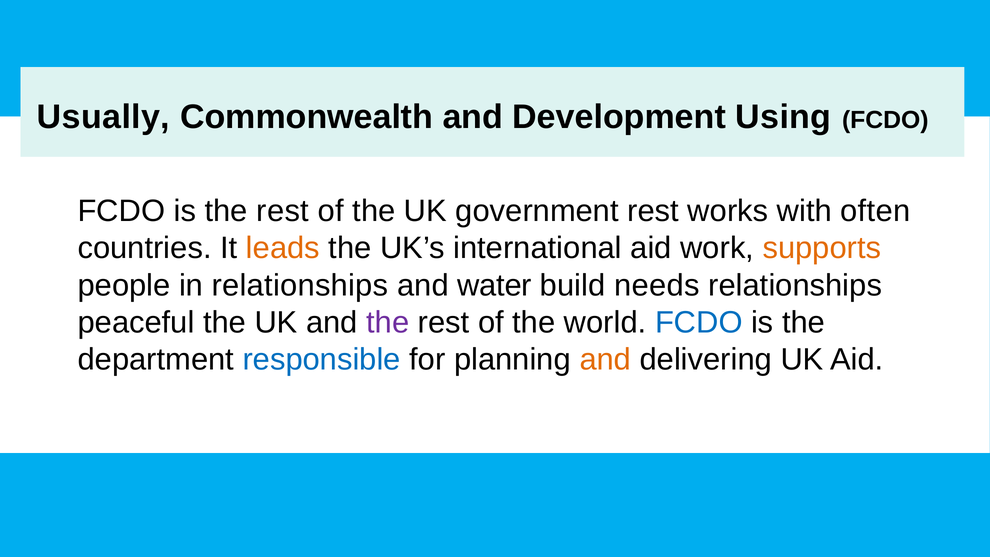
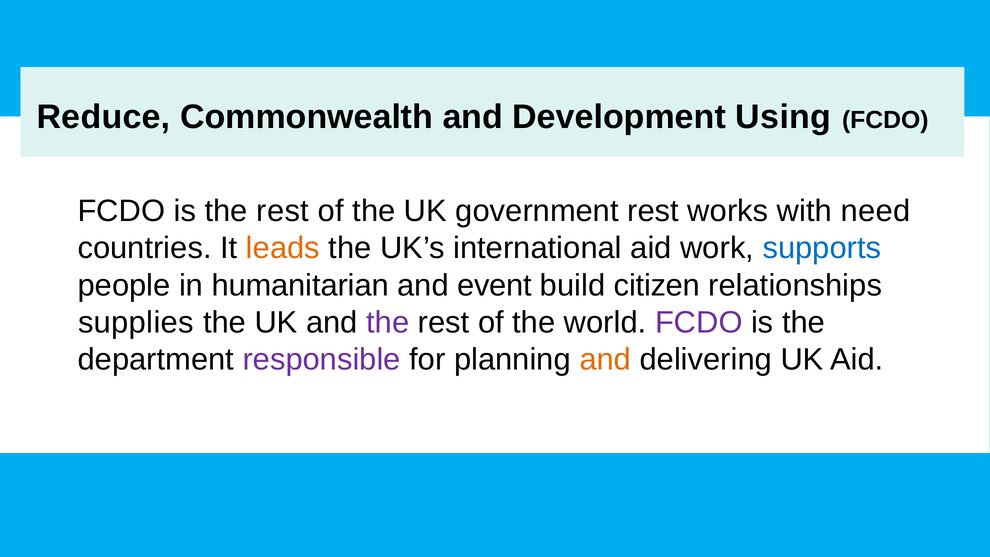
Usually: Usually -> Reduce (103, 117)
often: often -> need (875, 211)
supports colour: orange -> blue (822, 248)
in relationships: relationships -> humanitarian (300, 285)
water: water -> event (495, 285)
needs: needs -> citizen (657, 285)
peaceful: peaceful -> supplies (136, 322)
FCDO colour: blue -> purple (699, 322)
responsible colour: blue -> purple (322, 359)
